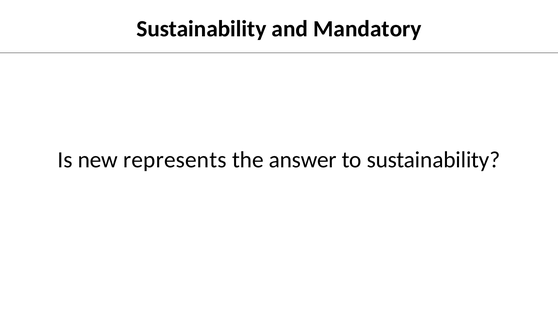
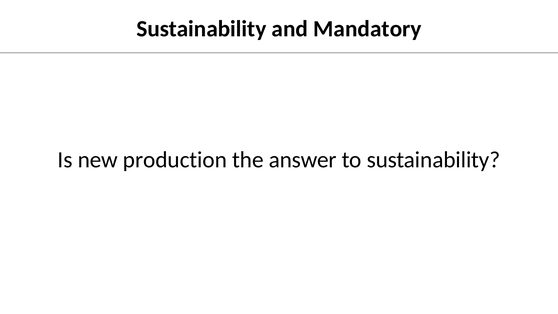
represents: represents -> production (175, 160)
